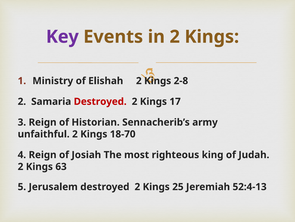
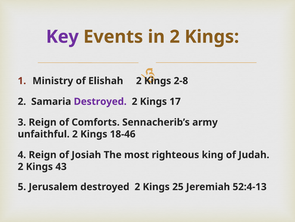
Destroyed colour: red -> purple (100, 101)
Historian: Historian -> Comforts (96, 122)
18-70: 18-70 -> 18-46 (123, 134)
63: 63 -> 43 (61, 166)
